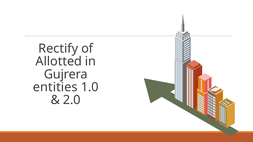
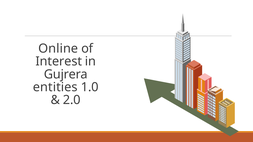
Rectify: Rectify -> Online (58, 49)
Allotted: Allotted -> Interest (59, 62)
